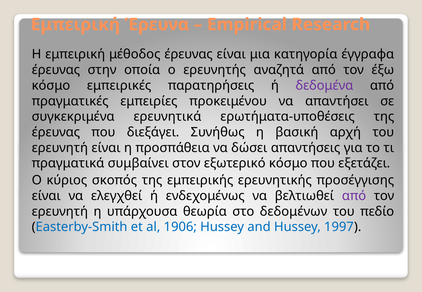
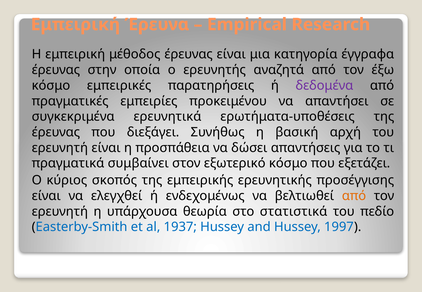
από colour: purple -> orange (354, 196)
δεδομένων: δεδομένων -> στατιστικά (294, 212)
1906: 1906 -> 1937 (180, 227)
